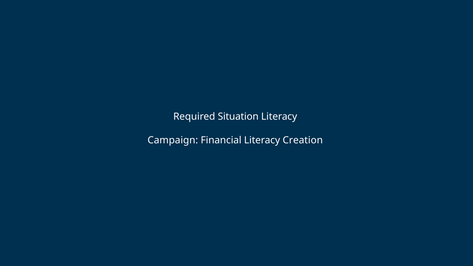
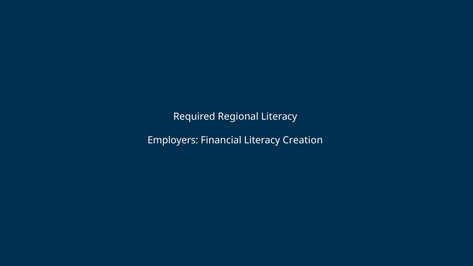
Situation: Situation -> Regional (238, 117)
Campaign: Campaign -> Employers (173, 140)
